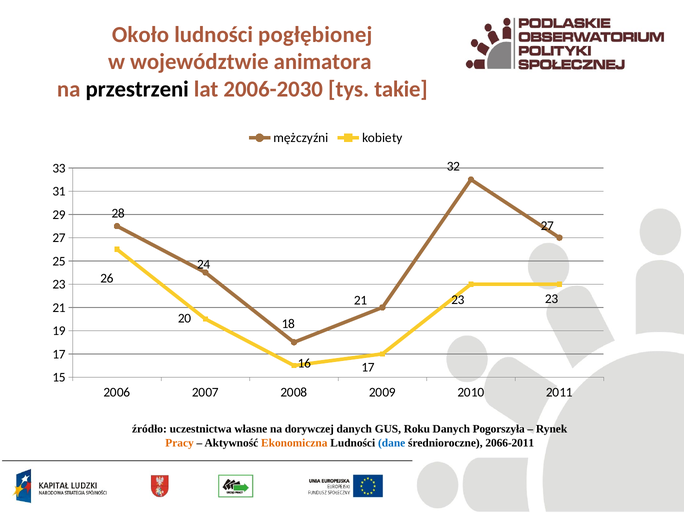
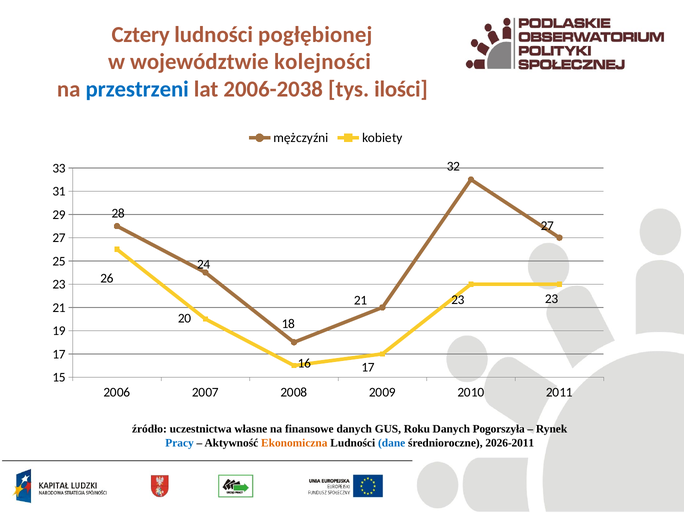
Około: Około -> Cztery (141, 35)
animatora: animatora -> kolejności (322, 62)
przestrzeni colour: black -> blue (137, 89)
2006-2030: 2006-2030 -> 2006-2038 (273, 89)
takie: takie -> ilości (401, 89)
dorywczej: dorywczej -> finansowe (309, 429)
Pracy colour: orange -> blue (180, 443)
2066-2011: 2066-2011 -> 2026-2011 (510, 443)
